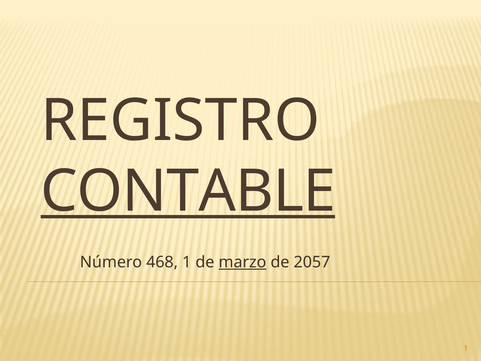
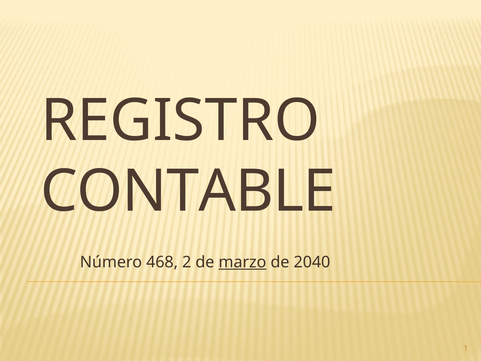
CONTABLE underline: present -> none (188, 191)
468 1: 1 -> 2 (187, 262)
2057: 2057 -> 2040 (312, 262)
